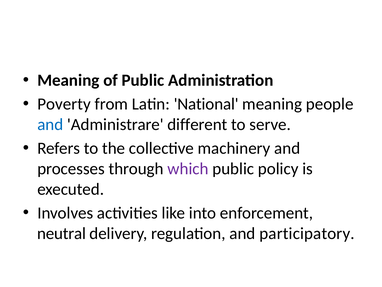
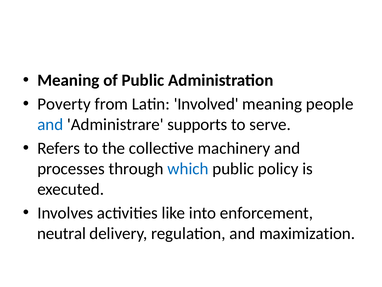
National: National -> Involved (206, 104)
different: different -> supports (197, 124)
which colour: purple -> blue (188, 168)
participatory: participatory -> maximization (307, 233)
